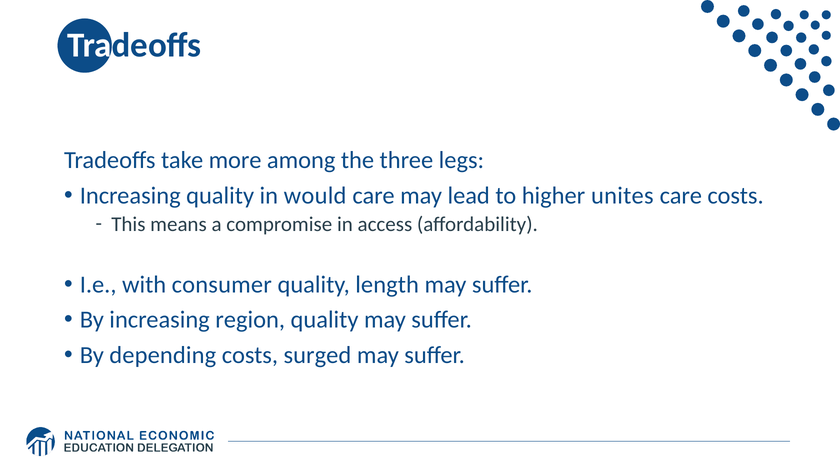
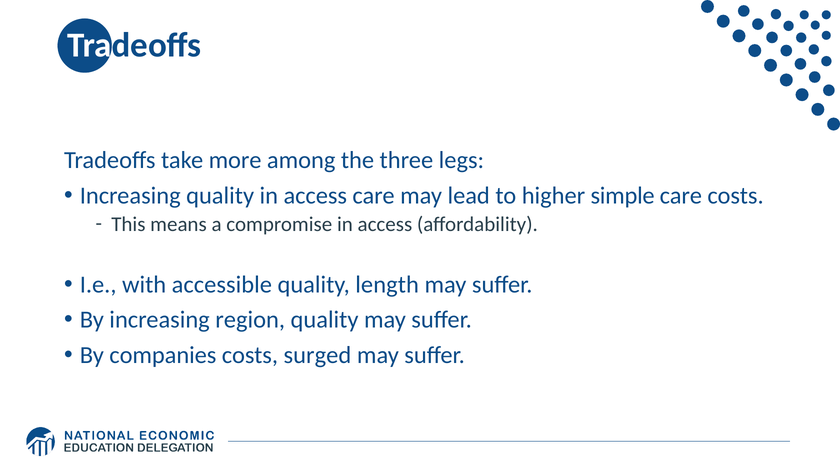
quality in would: would -> access (315, 196)
unites: unites -> simple (623, 196)
consumer: consumer -> accessible (222, 285)
depending: depending -> companies (163, 355)
